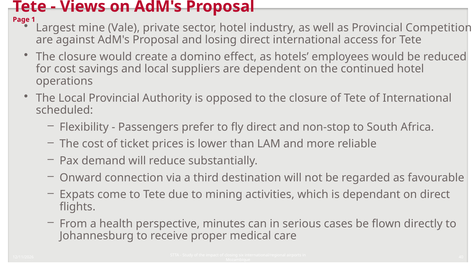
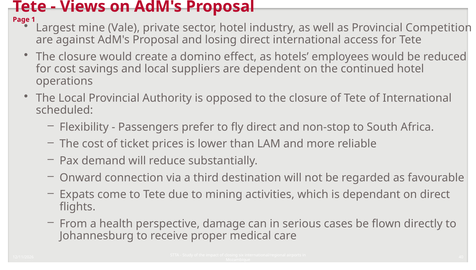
minutes: minutes -> damage (224, 224)
